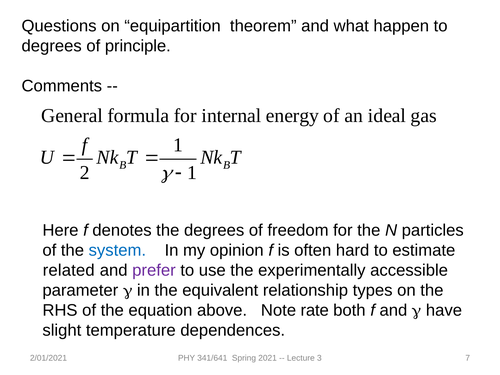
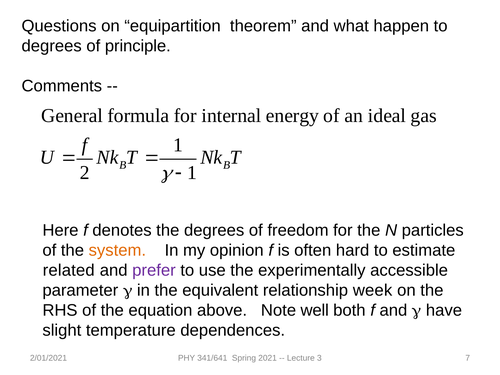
system colour: blue -> orange (117, 250)
types: types -> week (373, 290)
rate: rate -> well (315, 310)
